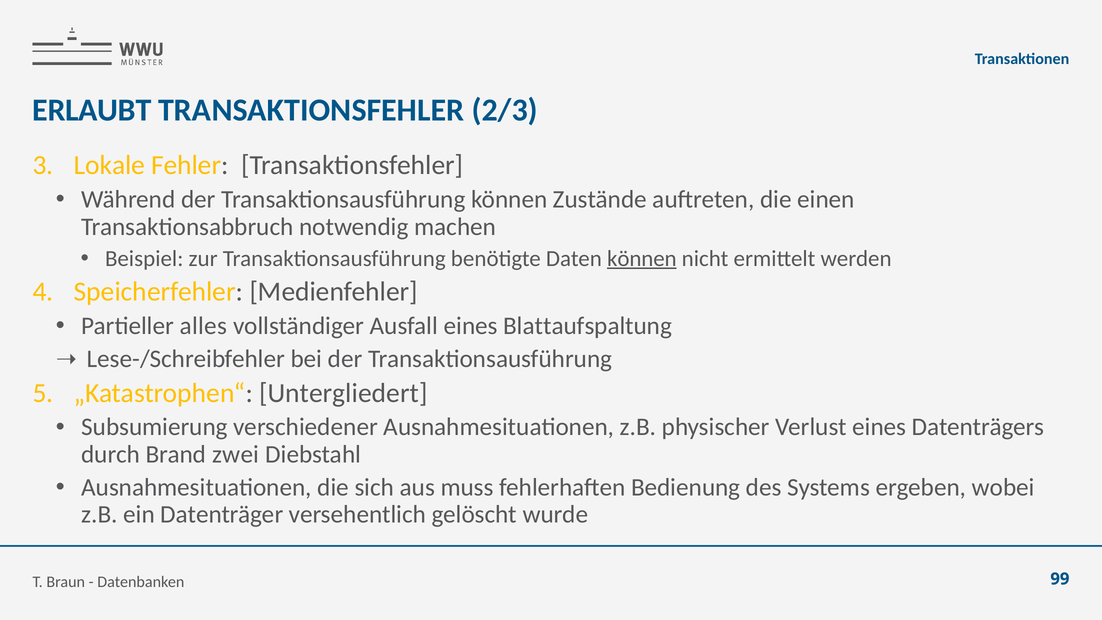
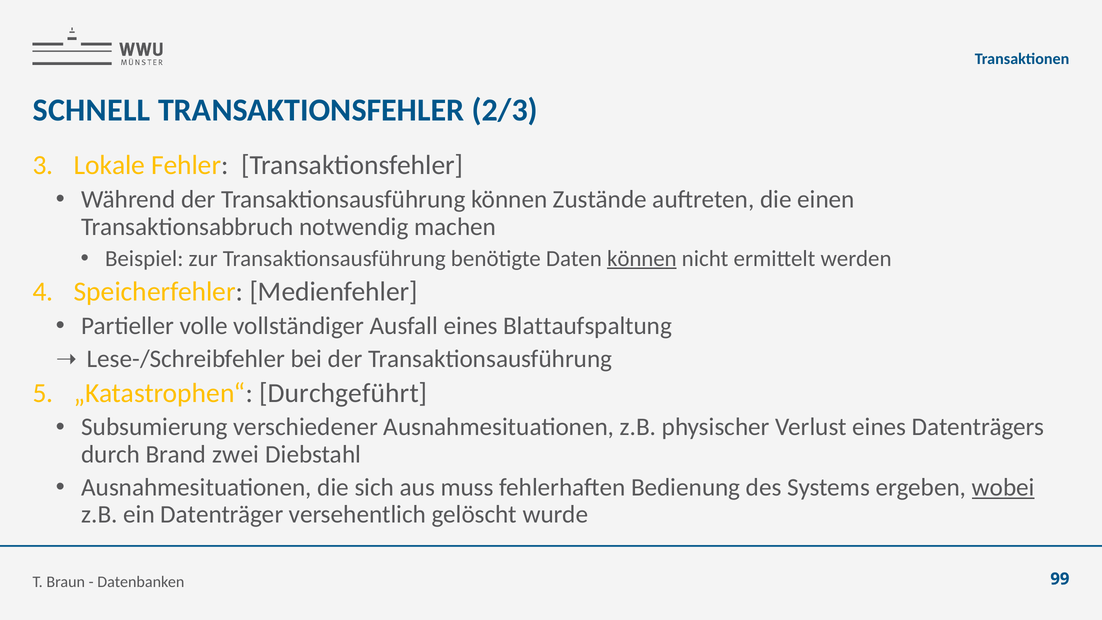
ERLAUBT: ERLAUBT -> SCHNELL (92, 110)
alles: alles -> volle (204, 326)
Untergliedert: Untergliedert -> Durchgeführt (343, 393)
wobei underline: none -> present (1003, 487)
